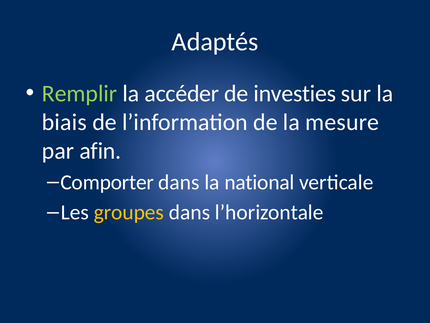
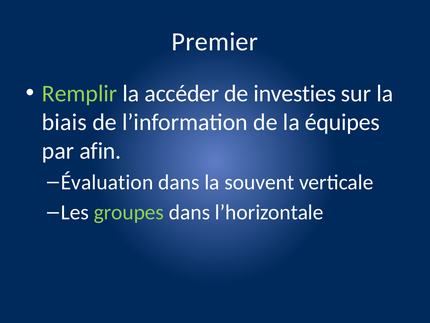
Adaptés: Adaptés -> Premier (215, 42)
mesure: mesure -> équipes (342, 122)
Comporter: Comporter -> Évaluation (107, 182)
national: national -> souvent (259, 182)
groupes colour: yellow -> light green (129, 212)
